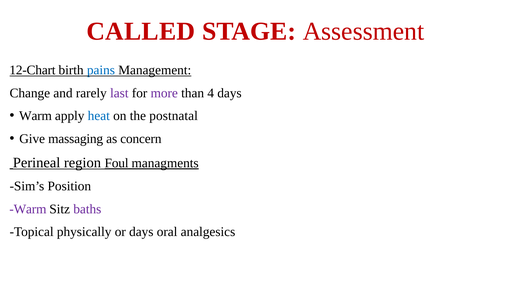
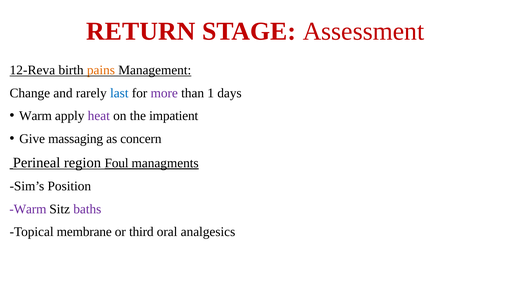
CALLED: CALLED -> RETURN (141, 31)
12-Chart: 12-Chart -> 12-Reva (32, 70)
pains colour: blue -> orange (101, 70)
last colour: purple -> blue (119, 93)
4: 4 -> 1 (211, 93)
heat colour: blue -> purple (99, 116)
postnatal: postnatal -> impatient (174, 116)
physically: physically -> membrane (84, 232)
or days: days -> third (141, 232)
